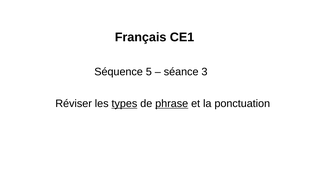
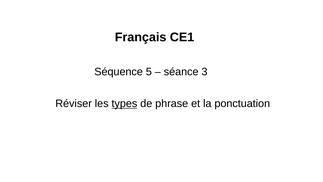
phrase underline: present -> none (172, 103)
